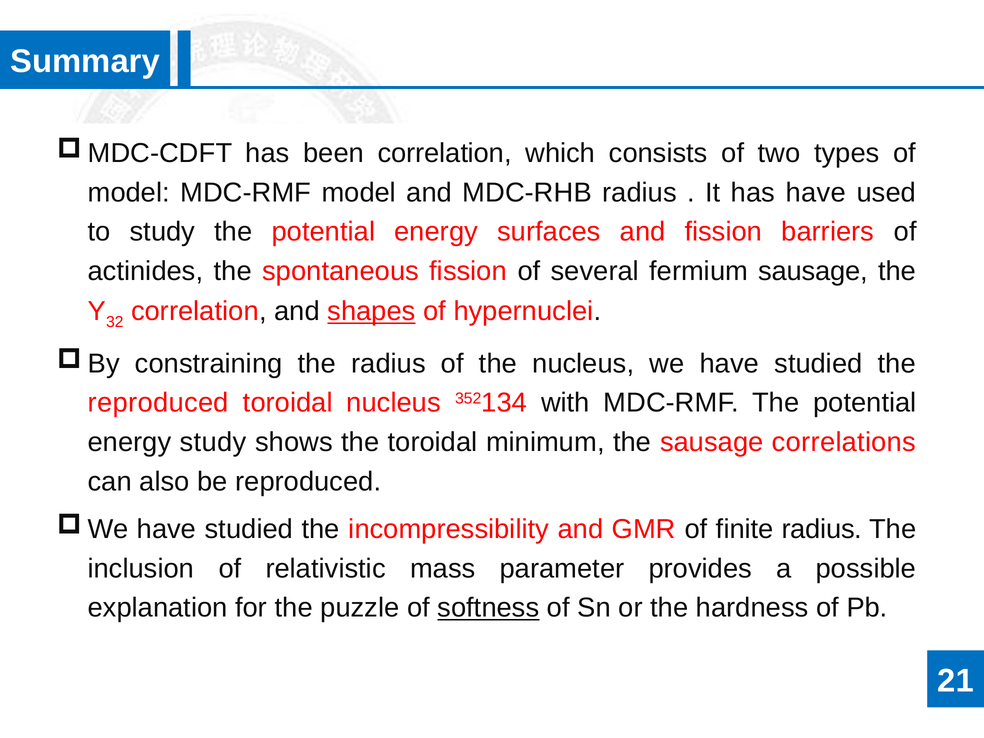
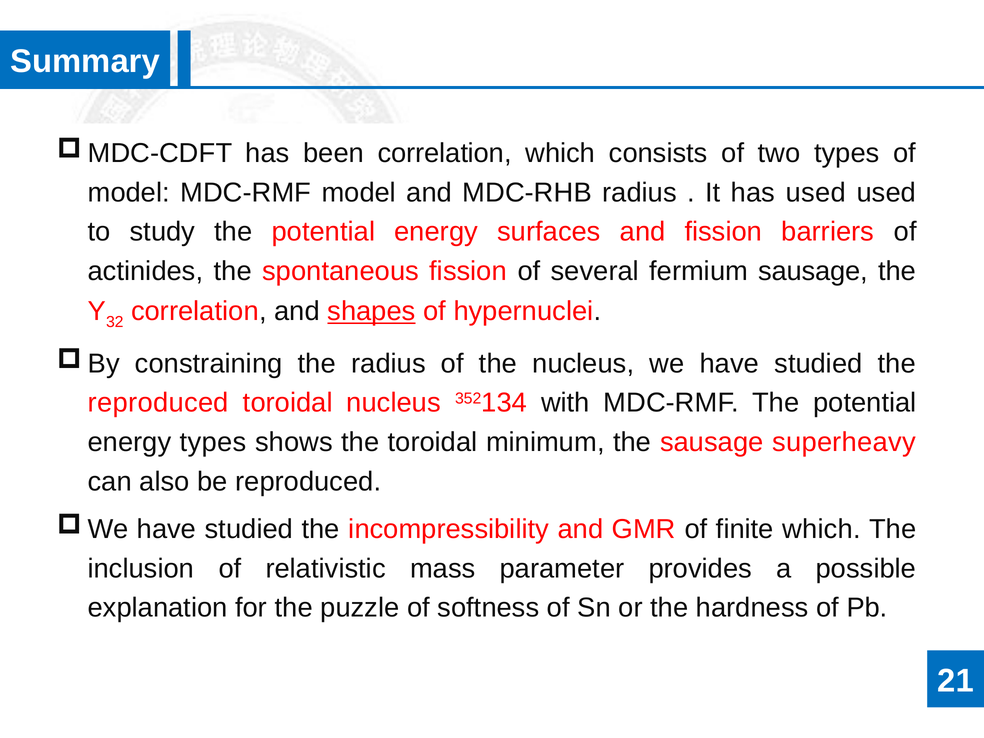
has have: have -> used (816, 193)
energy study: study -> types (213, 442)
correlations: correlations -> superheavy (844, 442)
finite radius: radius -> which (822, 529)
softness underline: present -> none (488, 608)
